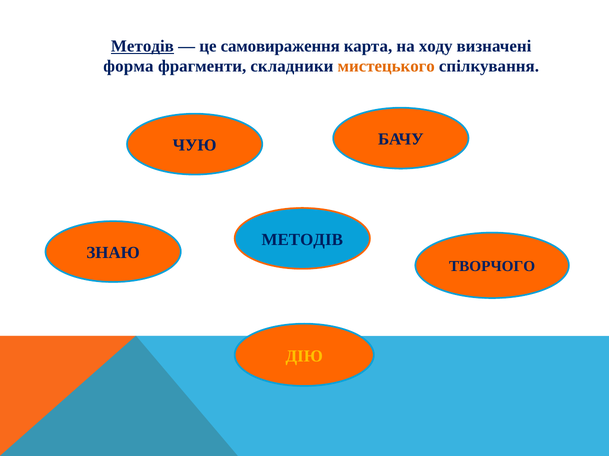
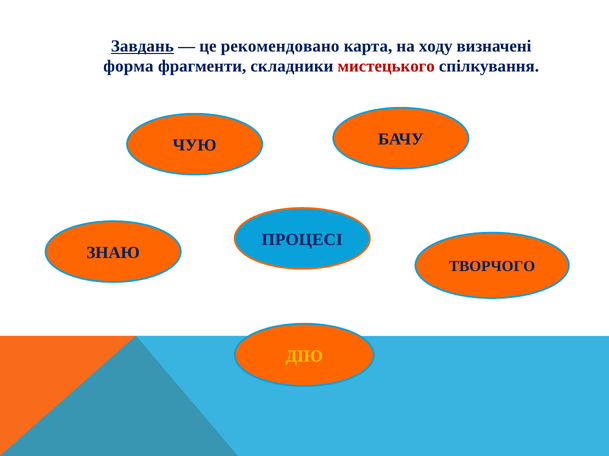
Методів: Методів -> Завдань (142, 46)
самовираження: самовираження -> рекомендовано (280, 46)
мистецького colour: orange -> red (386, 66)
МЕТОДІВ: МЕТОДІВ -> ПРОЦЕСІ (302, 240)
